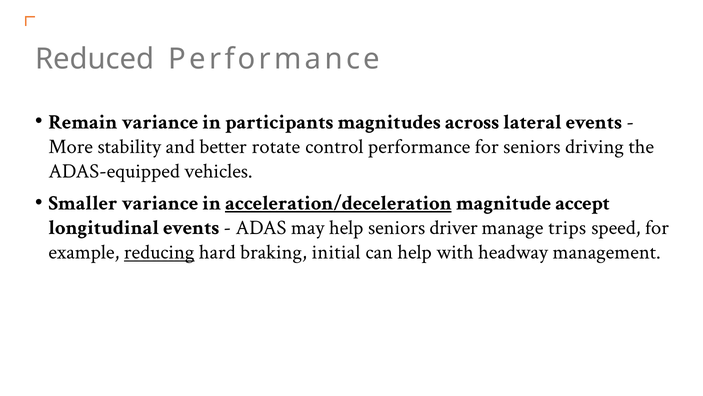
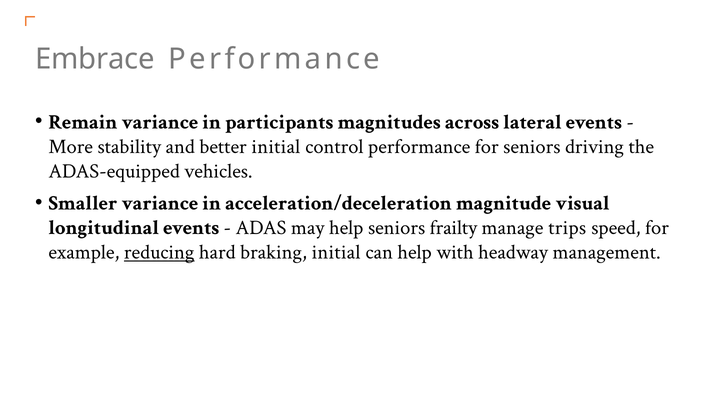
Reduced: Reduced -> Embrace (95, 59)
better rotate: rotate -> initial (276, 146)
acceleration/deceleration underline: present -> none (338, 203)
accept: accept -> visual (583, 203)
driver: driver -> frailty (453, 227)
